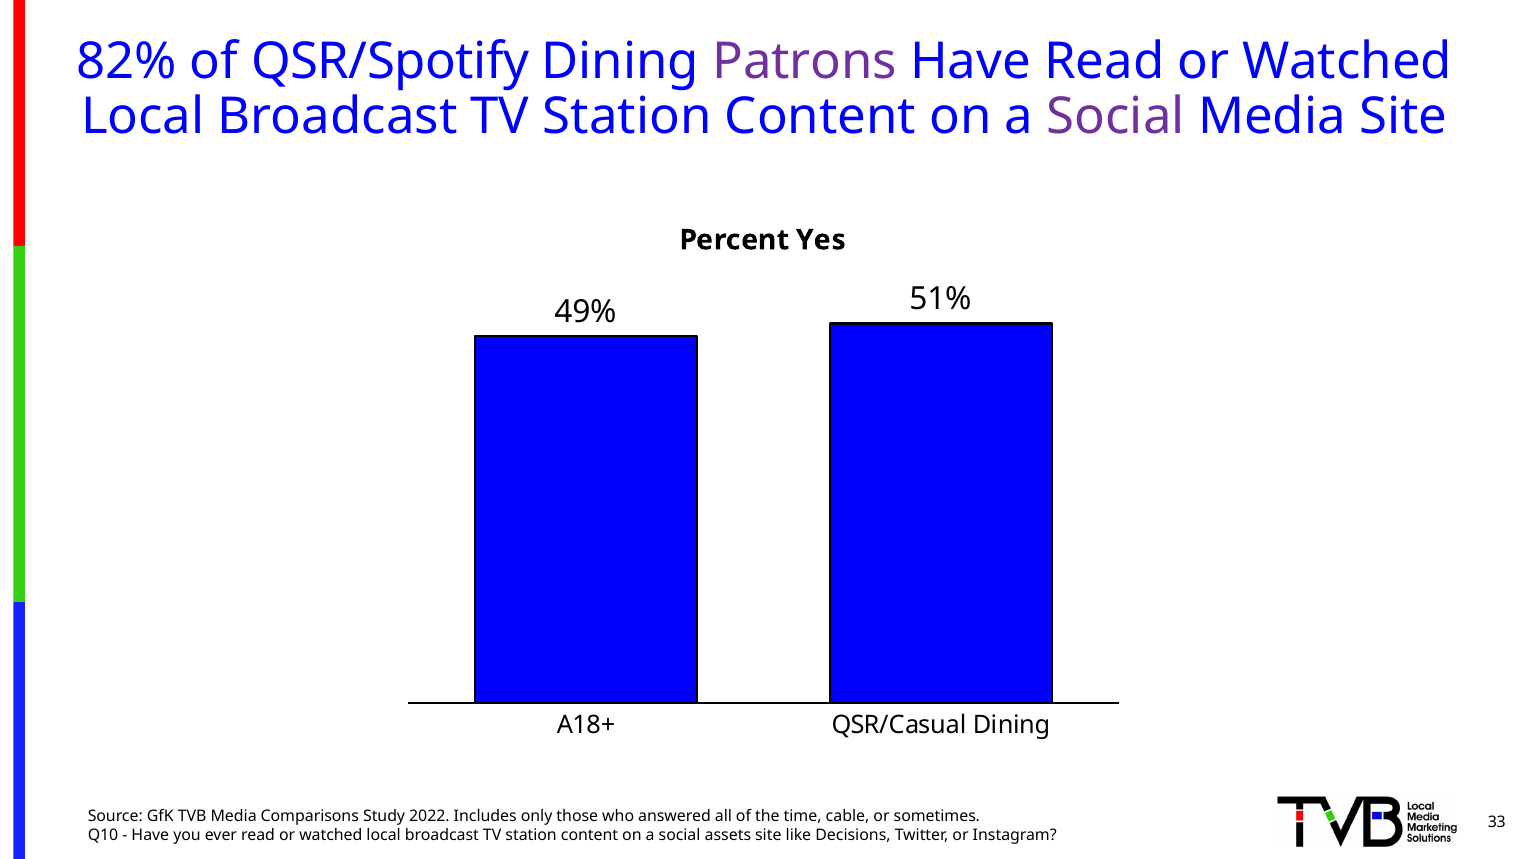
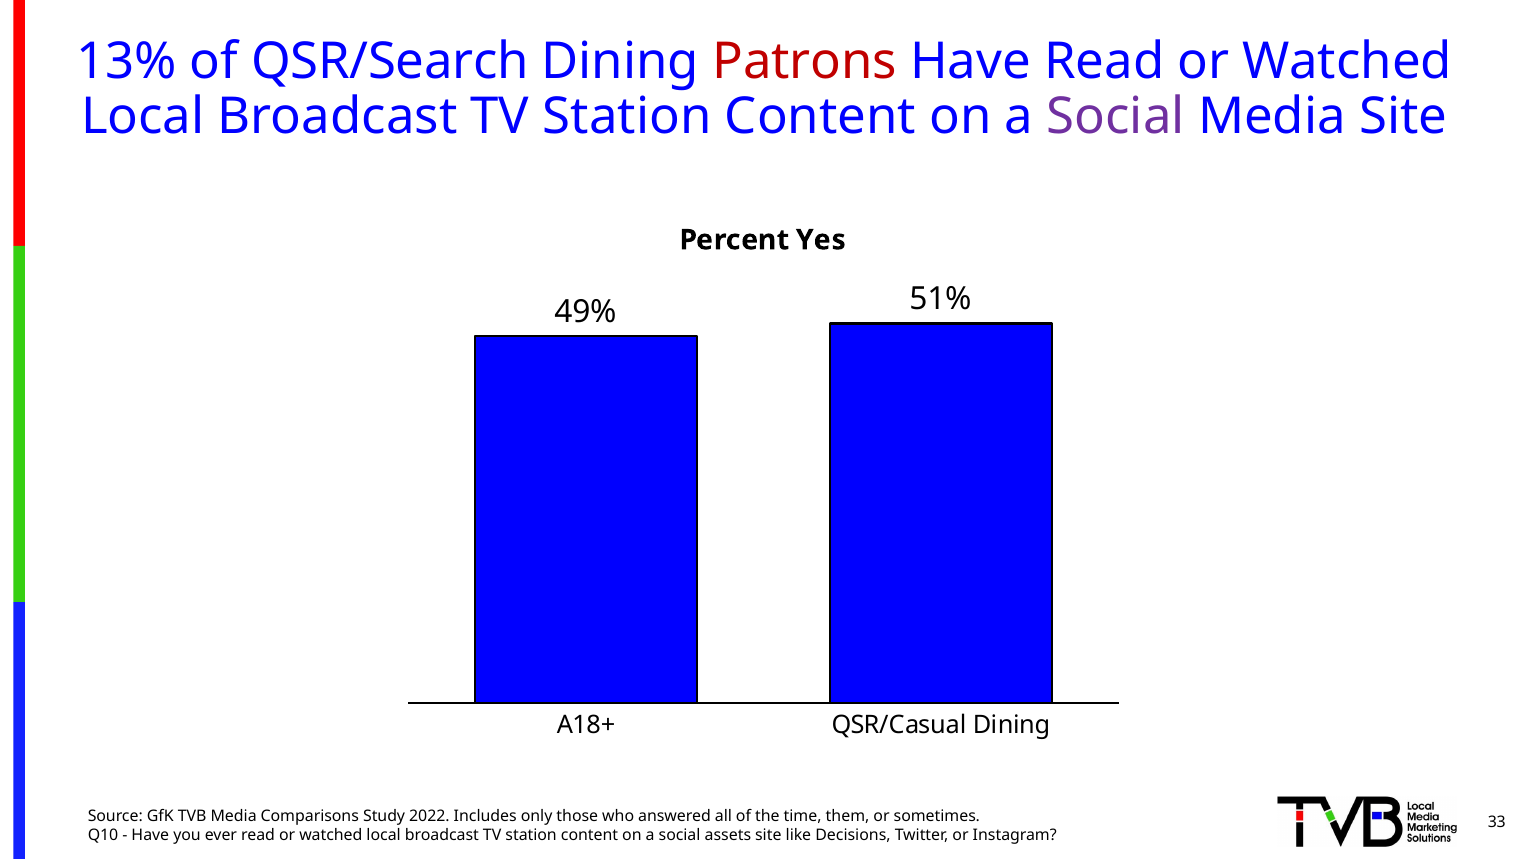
82%: 82% -> 13% (126, 62)
QSR/Spotify: QSR/Spotify -> QSR/Search (390, 62)
Patrons colour: purple -> red (805, 62)
cable: cable -> them (848, 816)
